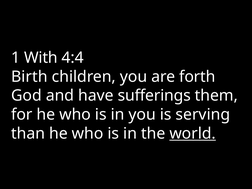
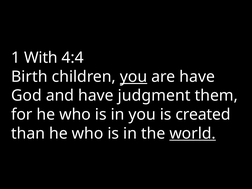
you underline: none -> present (134, 77)
are forth: forth -> have (197, 77)
sufferings: sufferings -> judgment (154, 96)
serving: serving -> created (203, 115)
